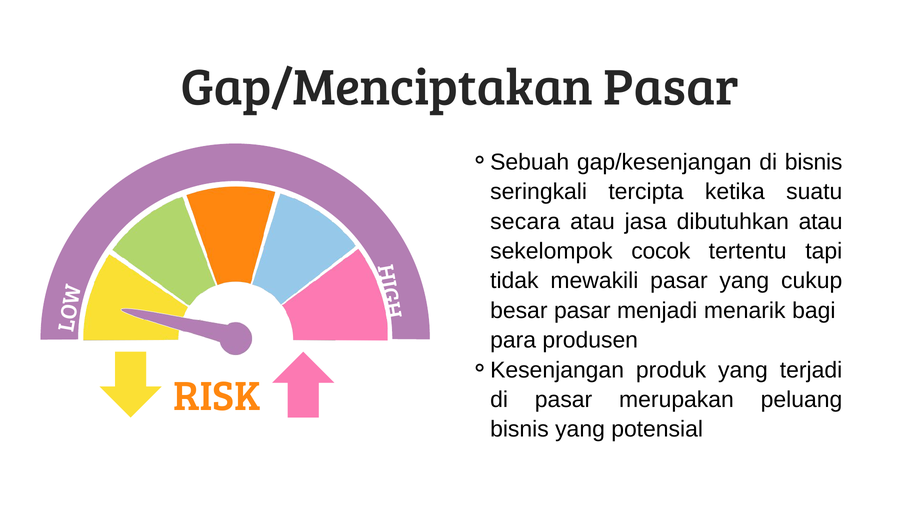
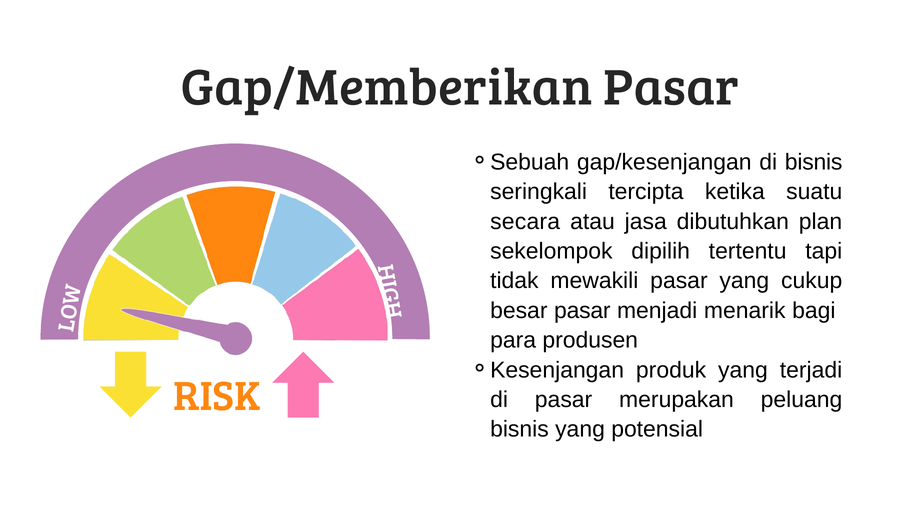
Gap/Menciptakan: Gap/Menciptakan -> Gap/Memberikan (387, 88)
dibutuhkan atau: atau -> plan (820, 222)
cocok: cocok -> dipilih (661, 251)
